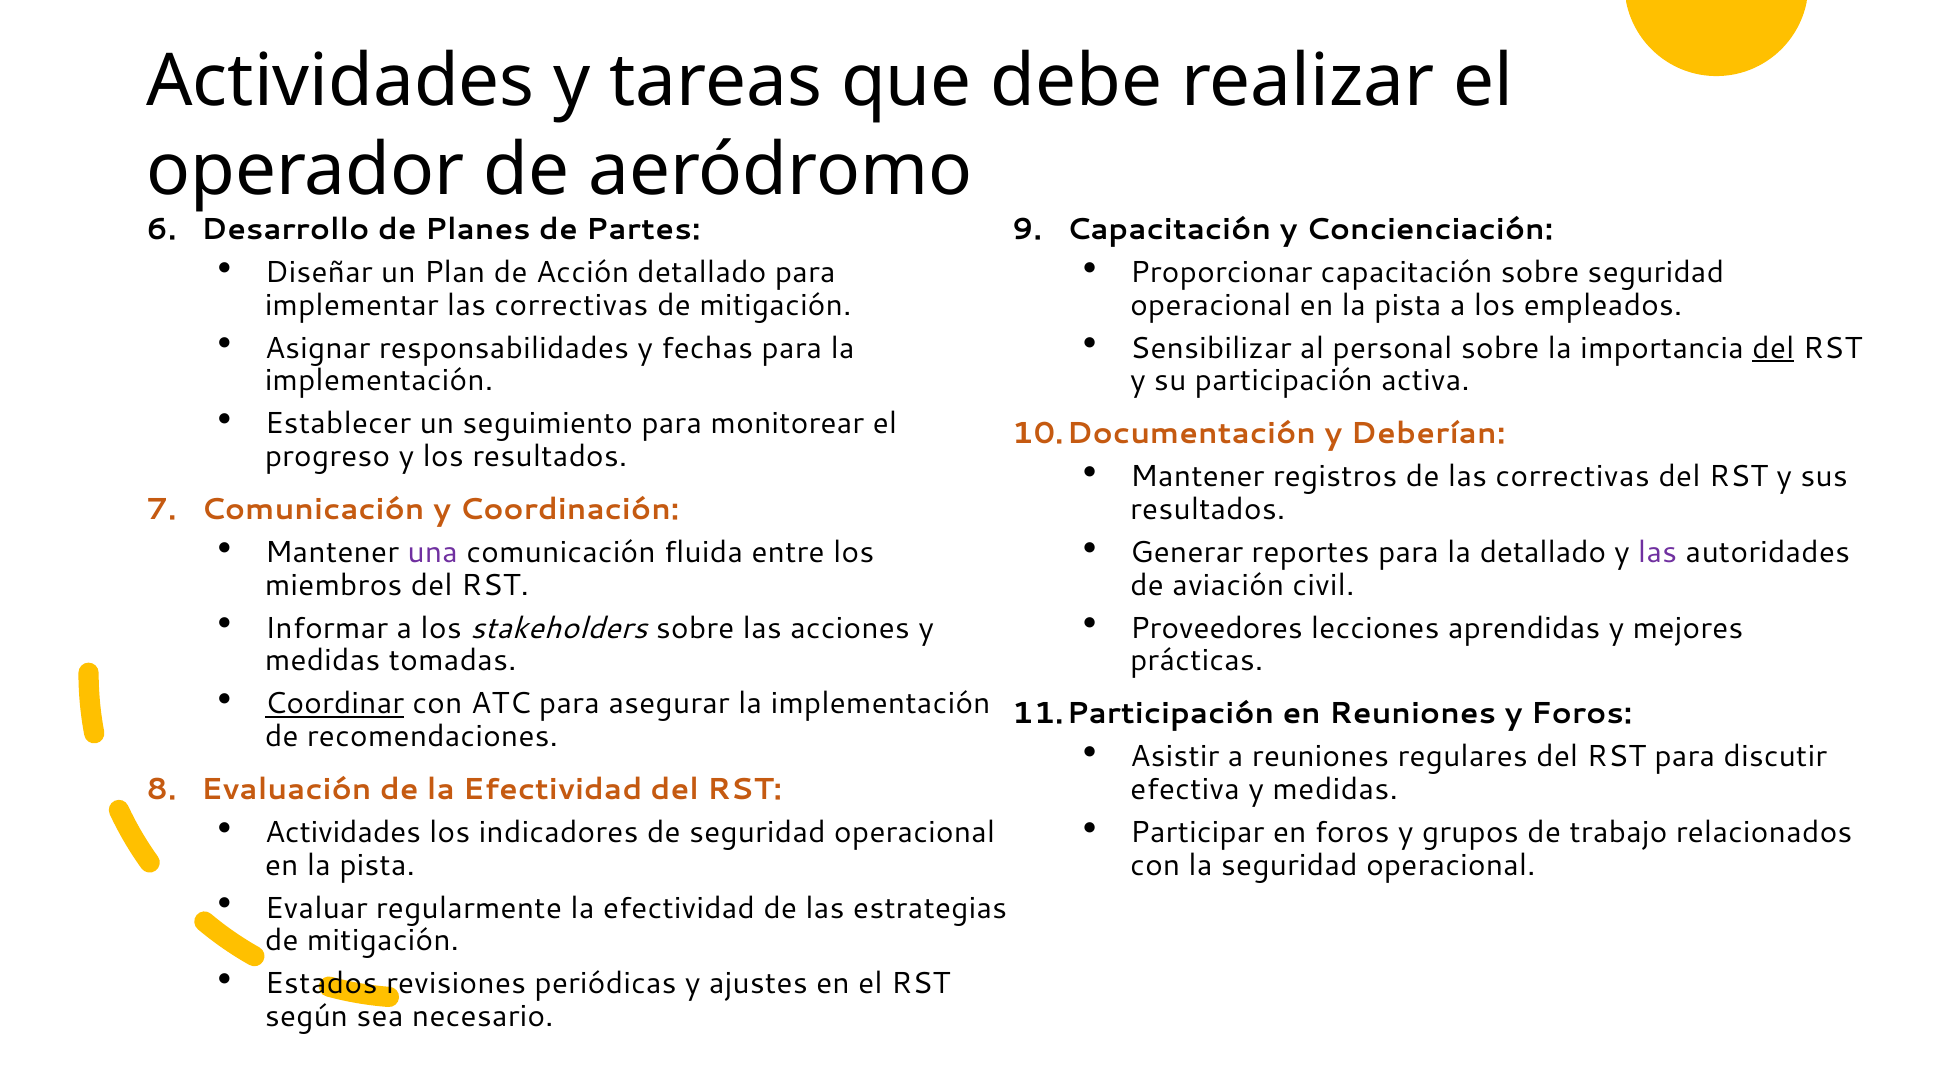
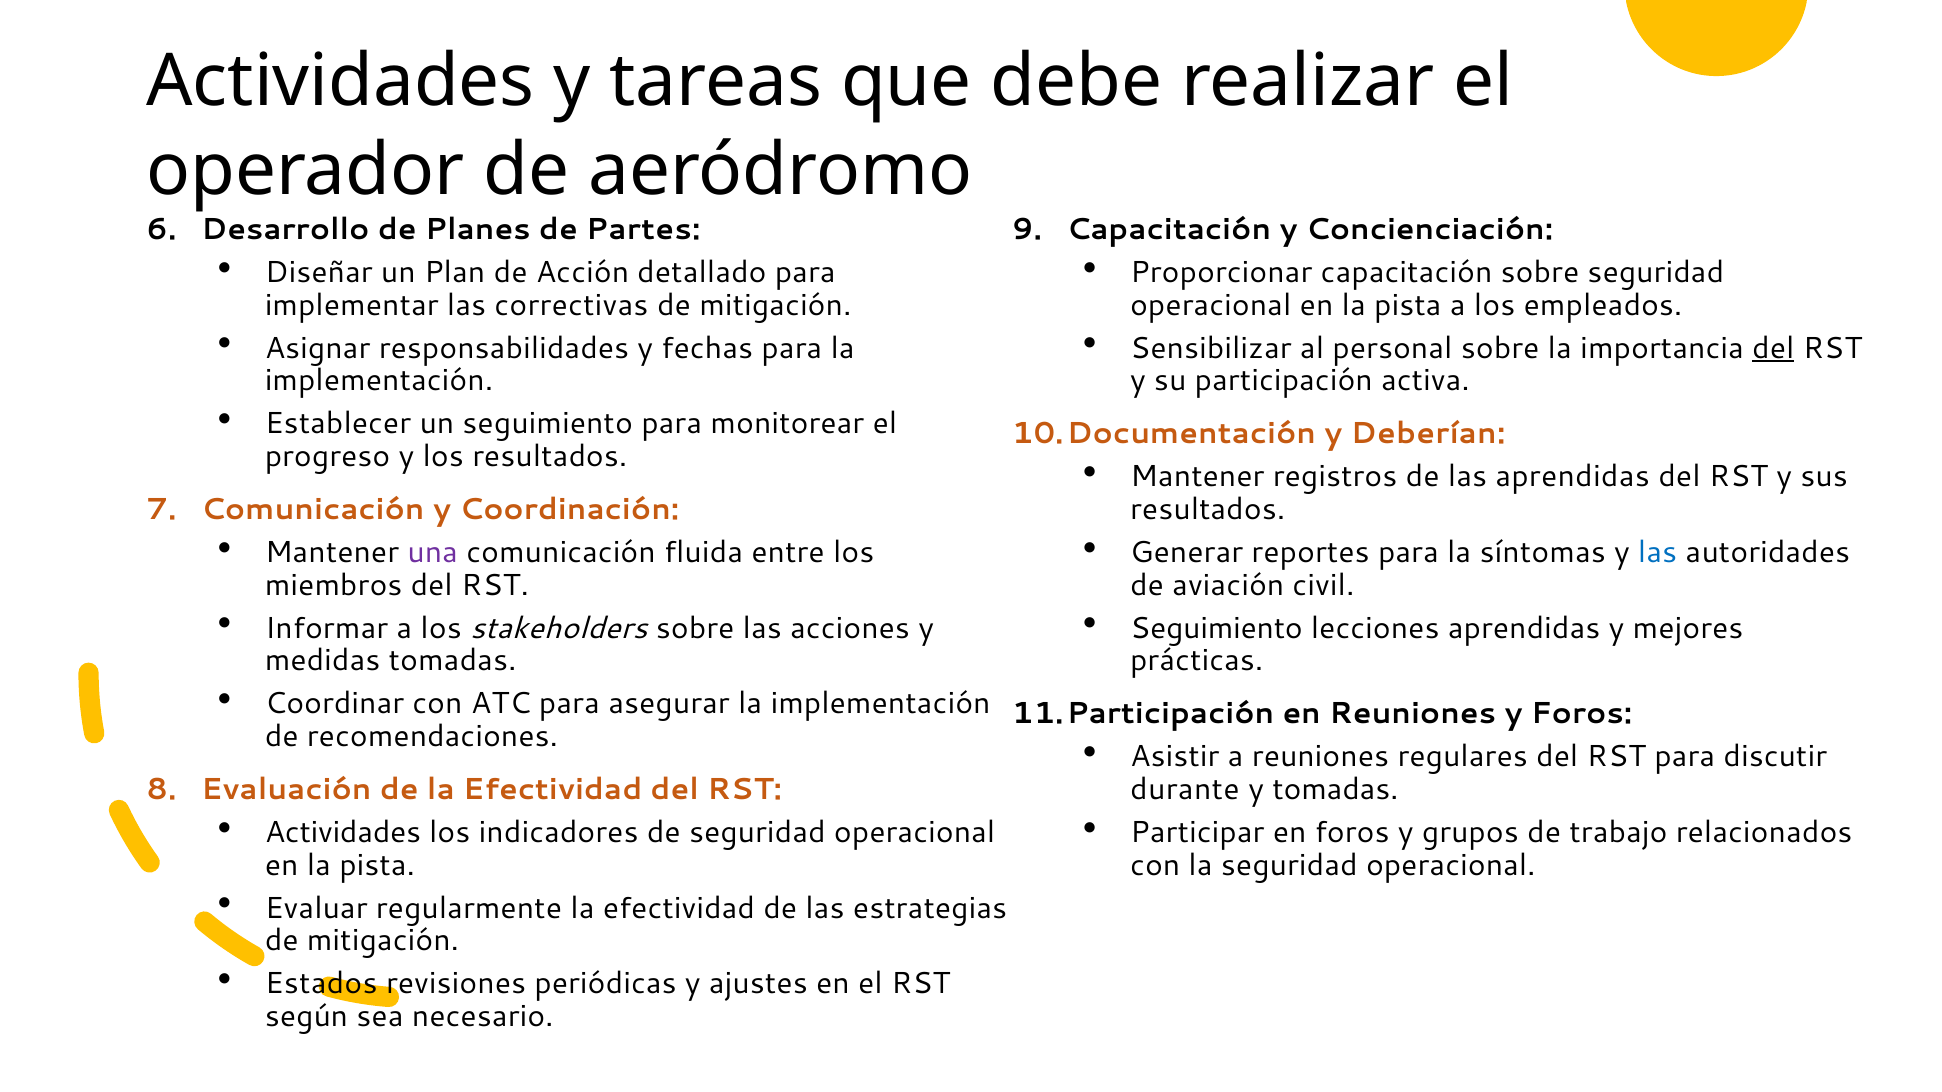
de las correctivas: correctivas -> aprendidas (1573, 477)
la detallado: detallado -> síntomas (1543, 553)
las colour: purple -> blue (1658, 553)
Proveedores: Proveedores -> Seguimiento (1217, 628)
Coordinar underline: present -> none (335, 704)
efectiva: efectiva -> durante (1185, 790)
medidas: medidas -> tomadas (1335, 790)
